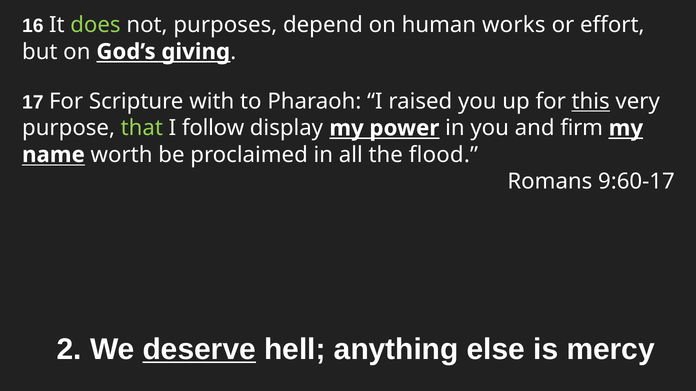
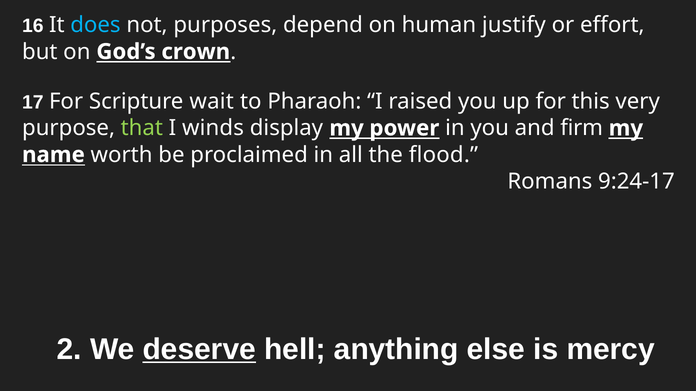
does colour: light green -> light blue (95, 25)
works: works -> justify (514, 25)
giving: giving -> crown (196, 52)
with: with -> wait (212, 102)
this underline: present -> none (591, 102)
follow: follow -> winds (213, 128)
9:60-17: 9:60-17 -> 9:24-17 (636, 182)
